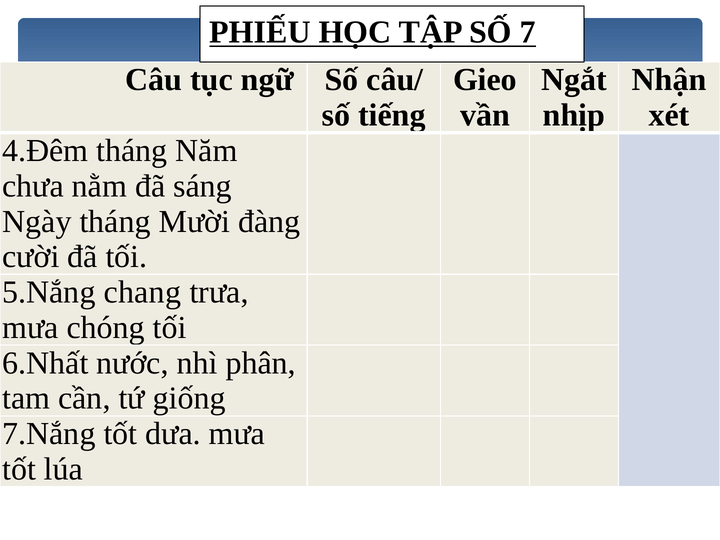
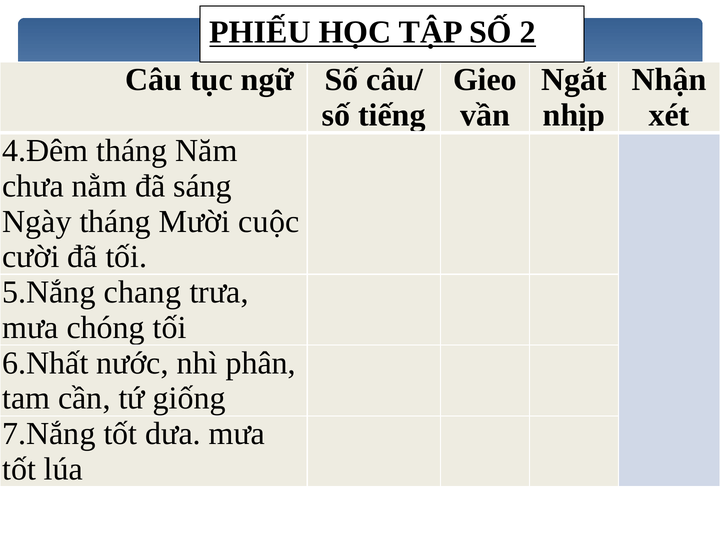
7: 7 -> 2 (528, 32)
đàng: đàng -> cuộc (269, 221)
